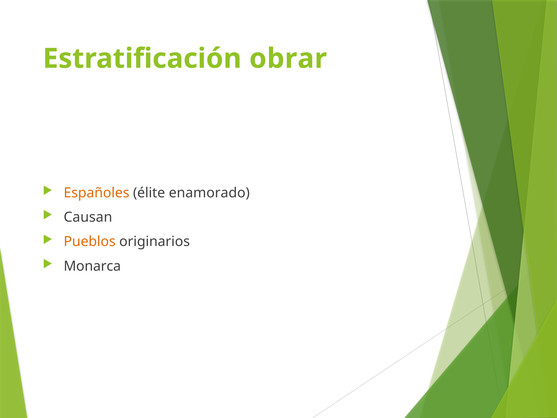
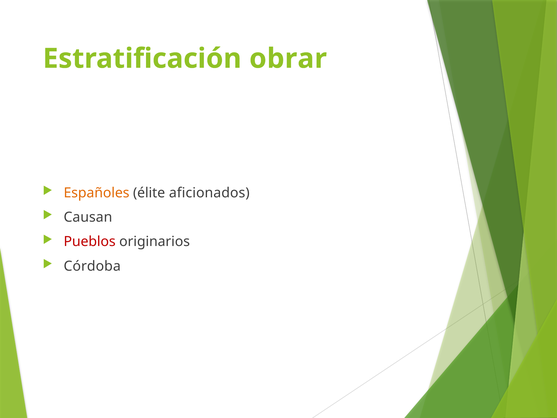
enamorado: enamorado -> aficionados (209, 193)
Pueblos colour: orange -> red (90, 242)
Monarca: Monarca -> Córdoba (92, 266)
